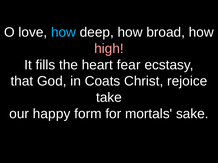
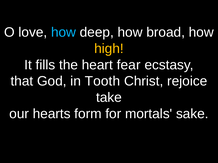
high colour: pink -> yellow (109, 49)
Coats: Coats -> Tooth (102, 81)
happy: happy -> hearts (52, 114)
